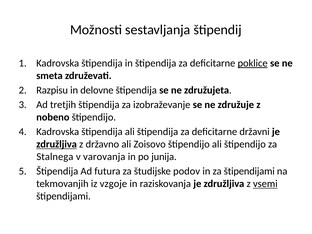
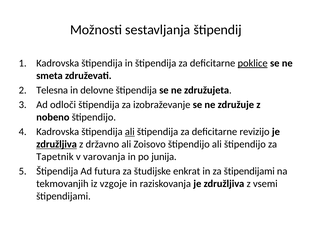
Razpisu: Razpisu -> Telesna (52, 90)
tretjih: tretjih -> odloči (63, 105)
ali underline: none -> present (130, 132)
državni: državni -> revizijo (255, 132)
Stalnega: Stalnega -> Tapetnik (55, 157)
podov: podov -> enkrat (187, 171)
vsemi underline: present -> none (265, 184)
